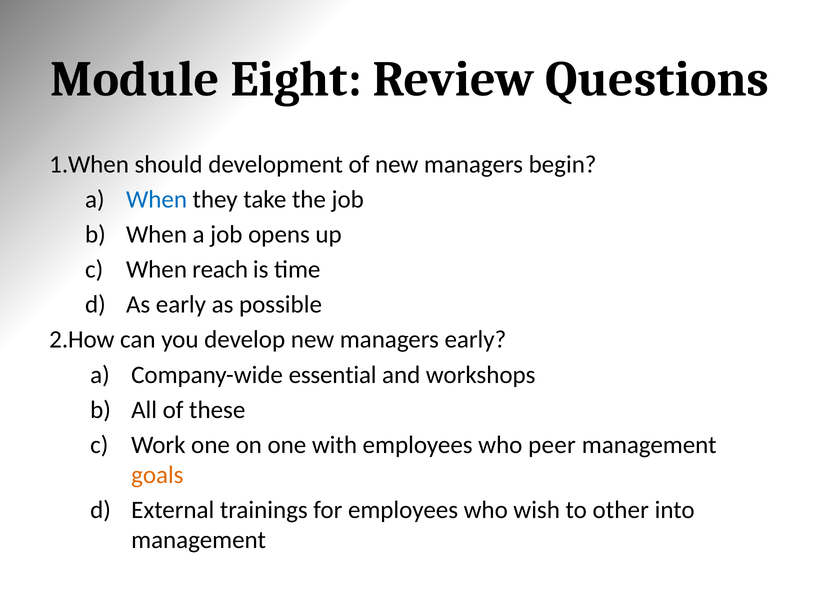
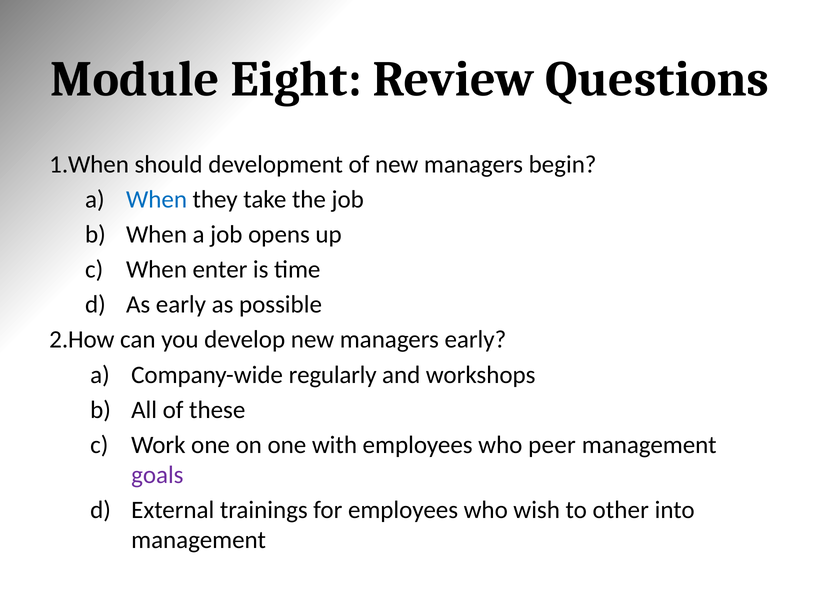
reach: reach -> enter (220, 270)
essential: essential -> regularly (333, 375)
goals colour: orange -> purple (157, 475)
